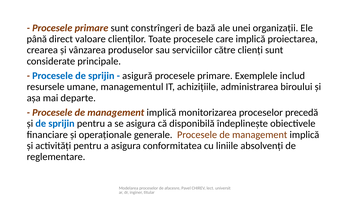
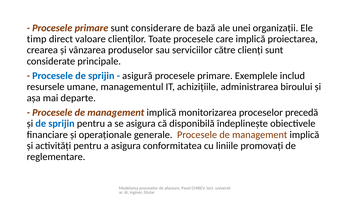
constrîngeri: constrîngeri -> considerare (156, 28)
până: până -> timp (37, 39)
absolvenți: absolvenți -> promovați (262, 146)
